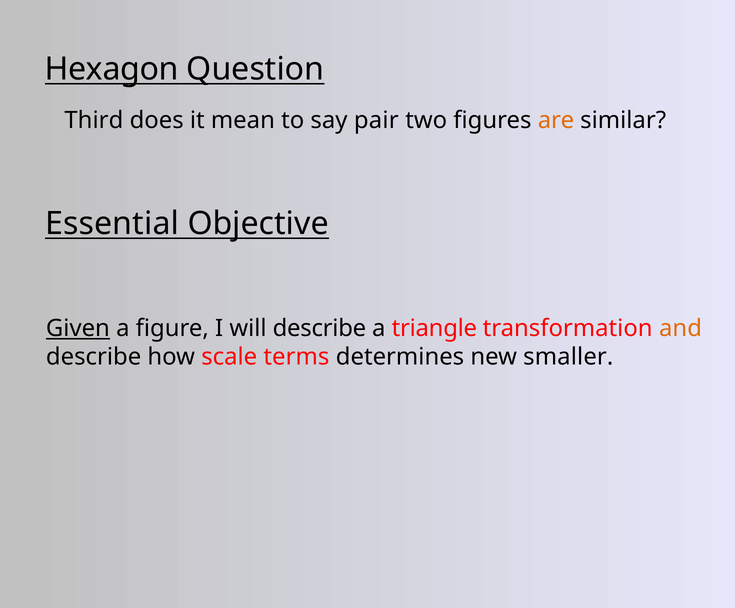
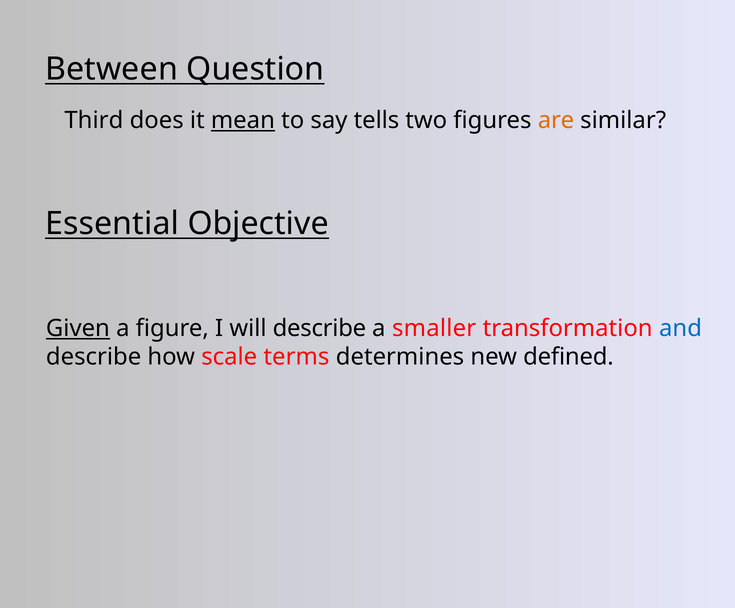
Hexagon: Hexagon -> Between (111, 69)
mean underline: none -> present (243, 120)
pair: pair -> tells (376, 120)
triangle: triangle -> smaller (434, 328)
and colour: orange -> blue (681, 328)
smaller: smaller -> defined (568, 357)
